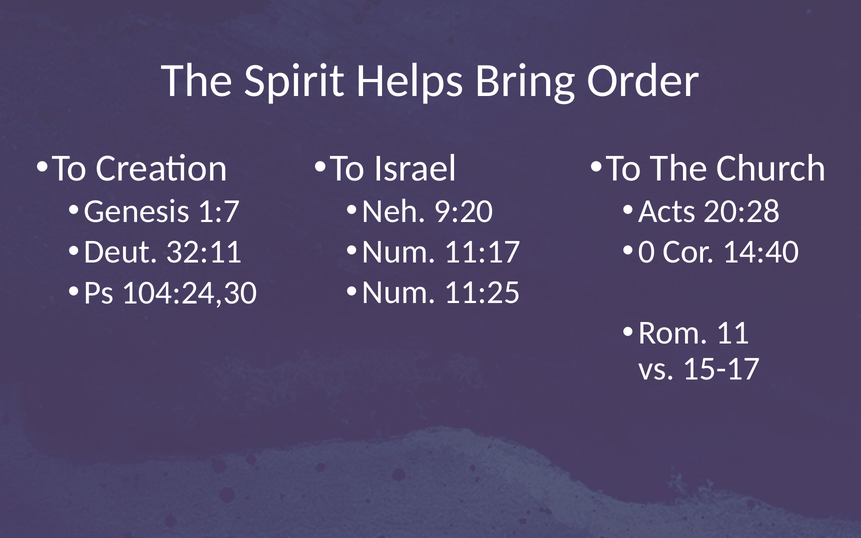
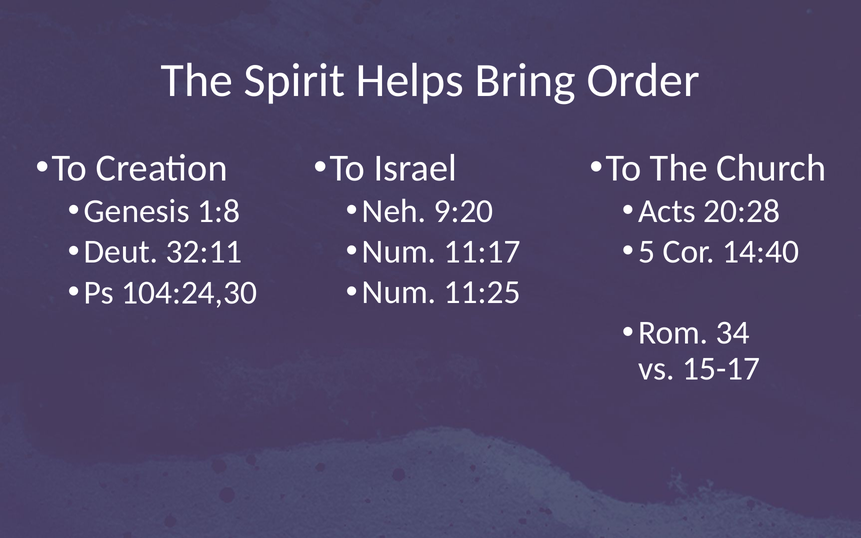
1:7: 1:7 -> 1:8 (219, 211)
0: 0 -> 5 (647, 252)
11: 11 -> 34 (733, 333)
